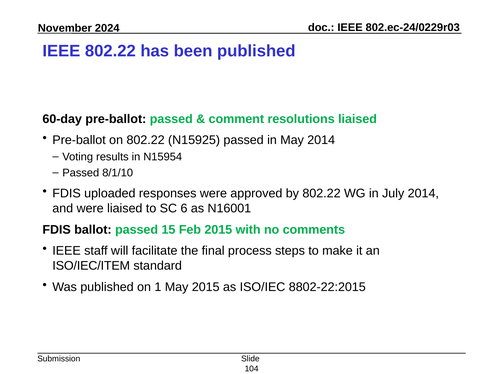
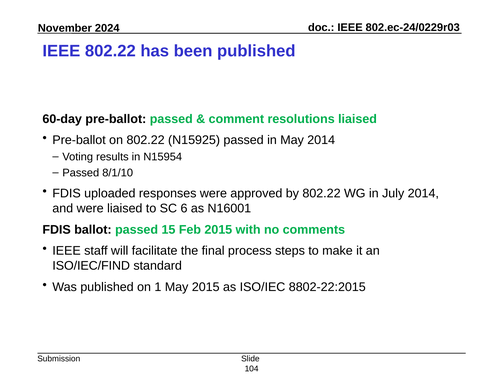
ISO/IEC/ITEM: ISO/IEC/ITEM -> ISO/IEC/FIND (91, 266)
